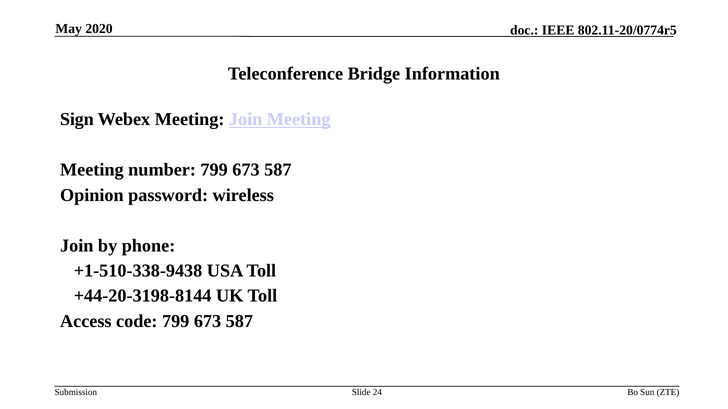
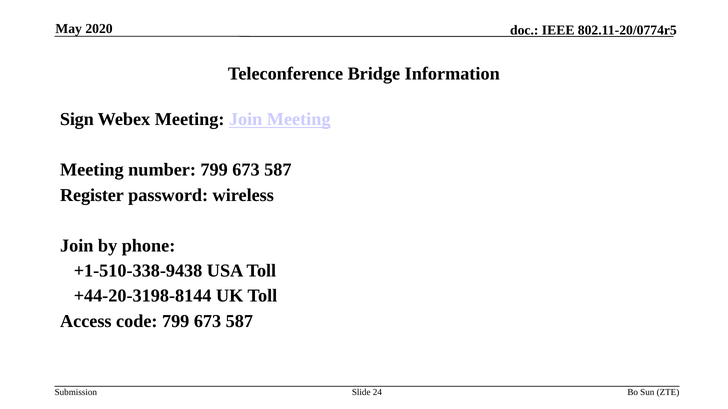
Opinion: Opinion -> Register (92, 195)
